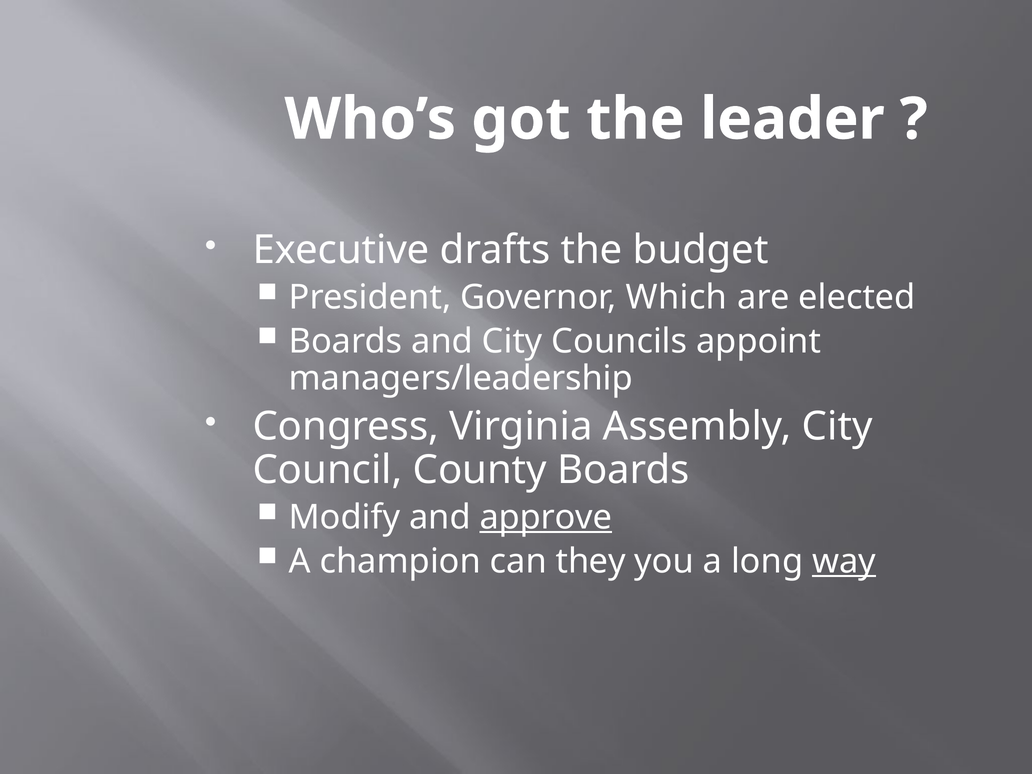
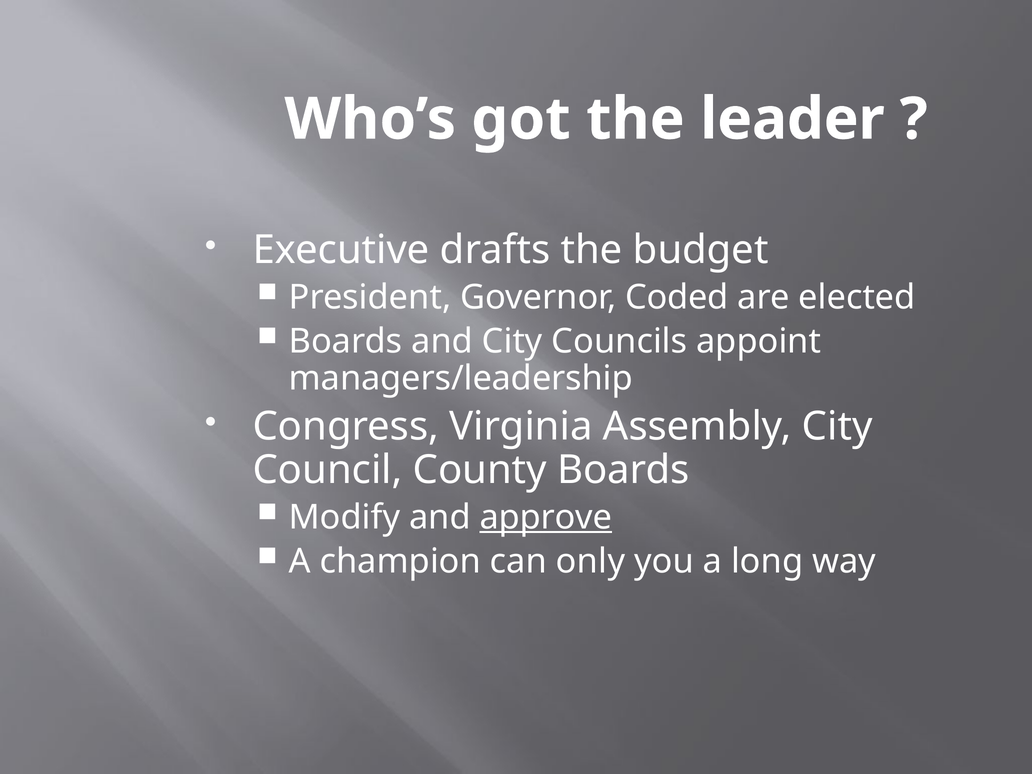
Which: Which -> Coded (677, 297)
they: they -> only (591, 561)
way underline: present -> none (844, 561)
